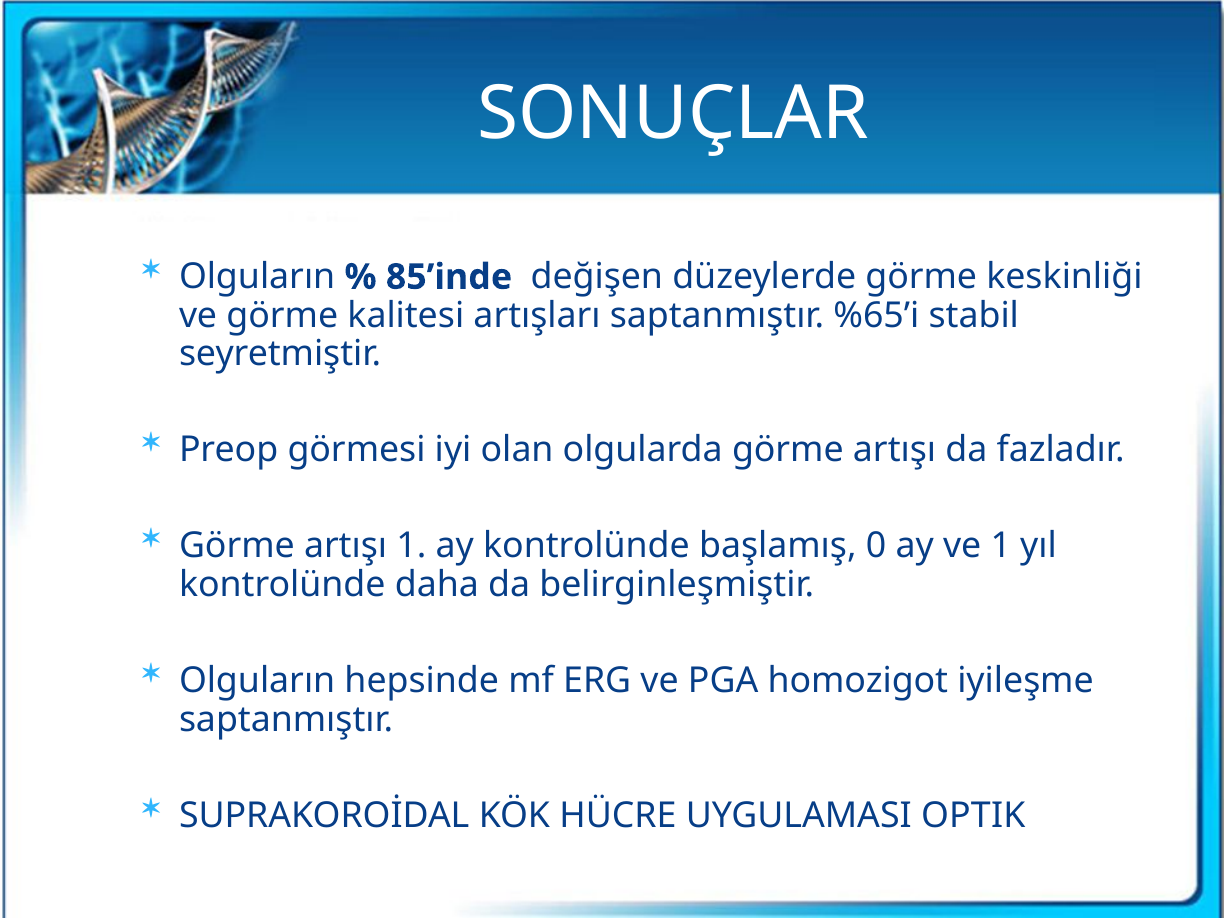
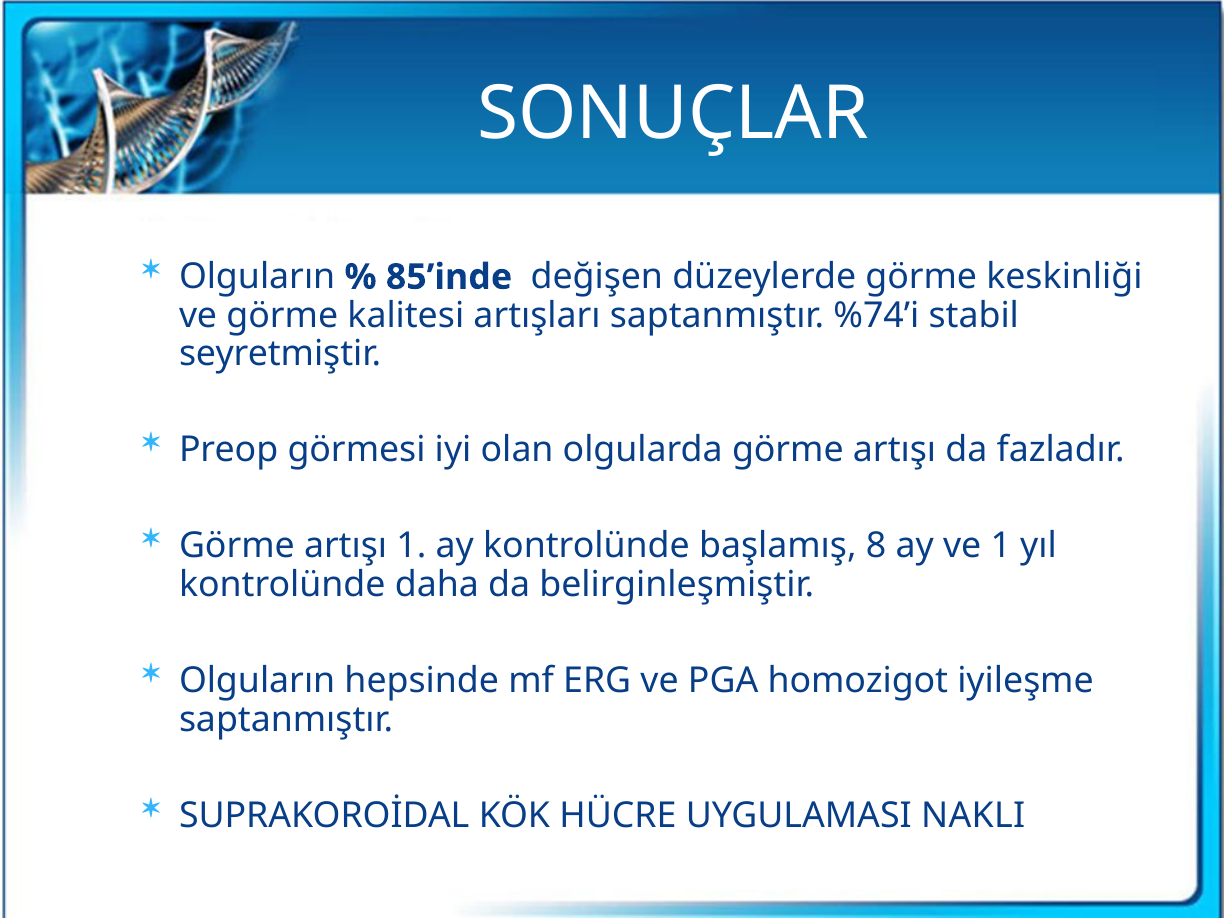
%65’i: %65’i -> %74’i (876, 316)
0: 0 -> 8 (876, 546)
OPTIK: OPTIK -> NAKLI (973, 815)
